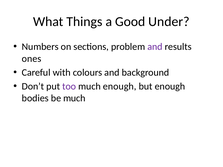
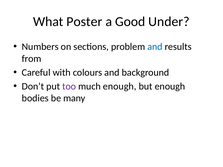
Things: Things -> Poster (84, 22)
and colour: purple -> blue (155, 47)
ones: ones -> from (32, 59)
be much: much -> many (74, 98)
